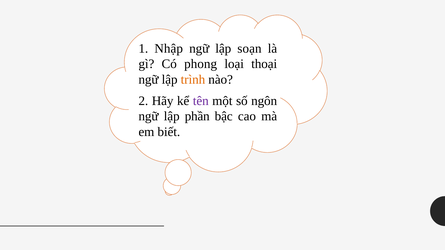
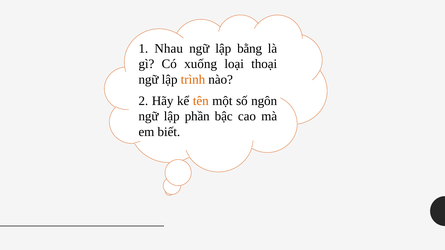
Nhập: Nhập -> Nhau (169, 49)
soạn: soạn -> bằng (250, 49)
phong: phong -> xuống (201, 64)
tên colour: purple -> orange (201, 101)
